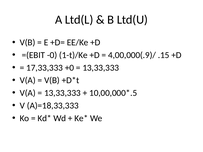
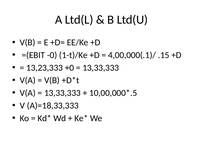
4,00,000(.9)/: 4,00,000(.9)/ -> 4,00,000(.1)/ (132, 55)
17,33,333: 17,33,333 -> 13,23,333 (45, 68)
